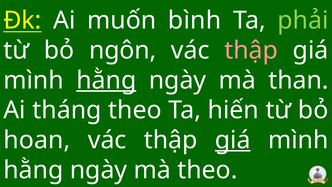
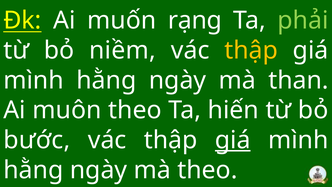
bình: bình -> rạng (195, 20)
ngôn: ngôn -> niềm (122, 50)
thập colour: pink -> yellow (251, 50)
hằng underline: present -> none (106, 80)
tháng: tháng -> muôn (67, 110)
hoan: hoan -> bước (37, 140)
